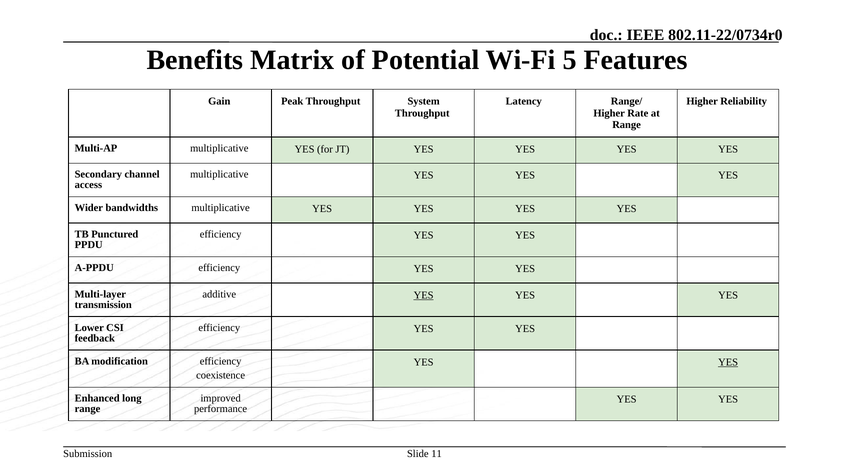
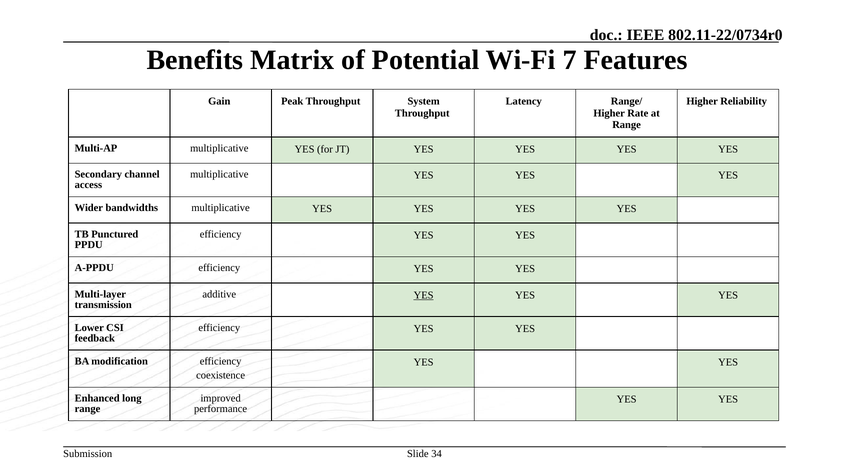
5: 5 -> 7 (570, 60)
YES underline: present -> none (728, 363)
11: 11 -> 34 (437, 454)
